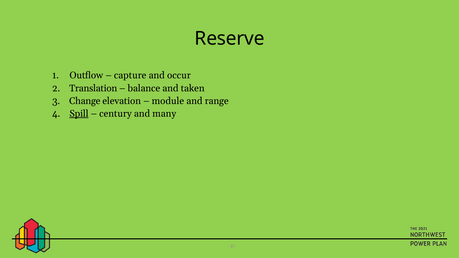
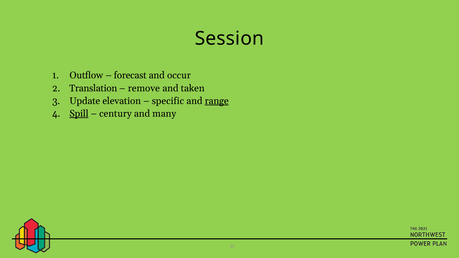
Reserve: Reserve -> Session (229, 39)
capture: capture -> forecast (130, 76)
balance: balance -> remove (144, 88)
Change: Change -> Update (85, 101)
module: module -> specific (168, 101)
range underline: none -> present (217, 101)
